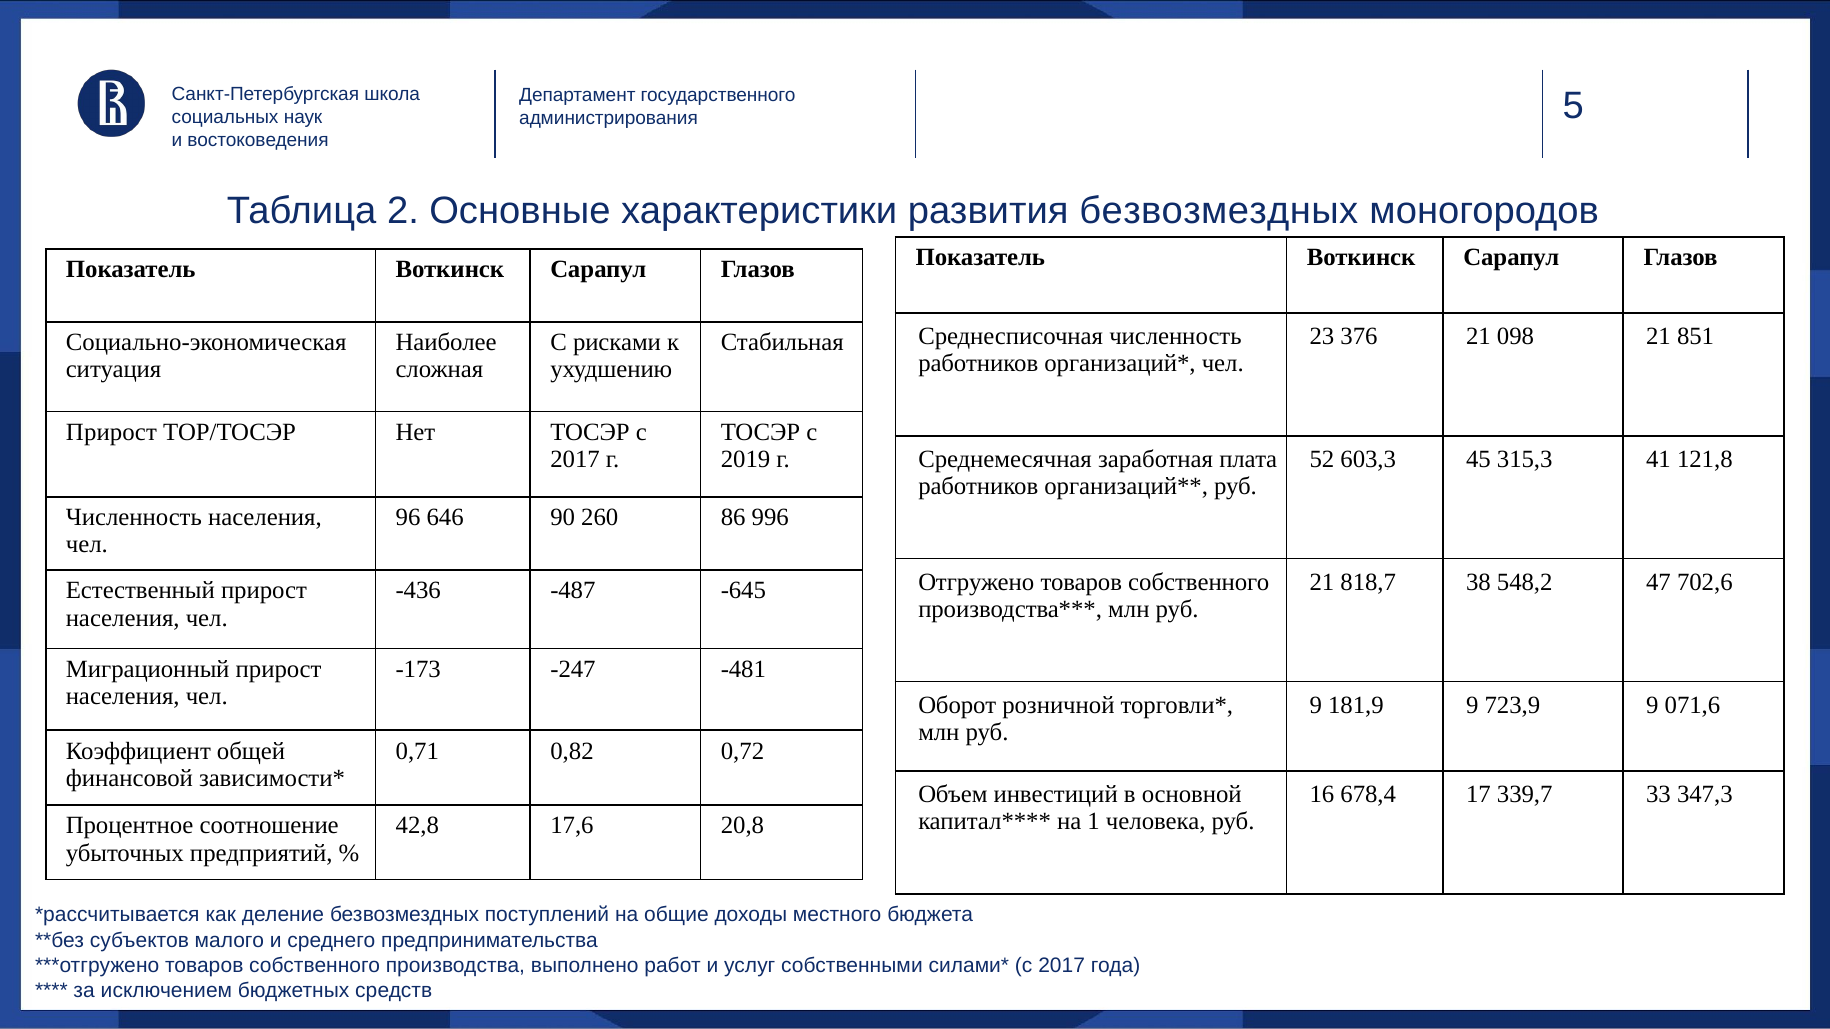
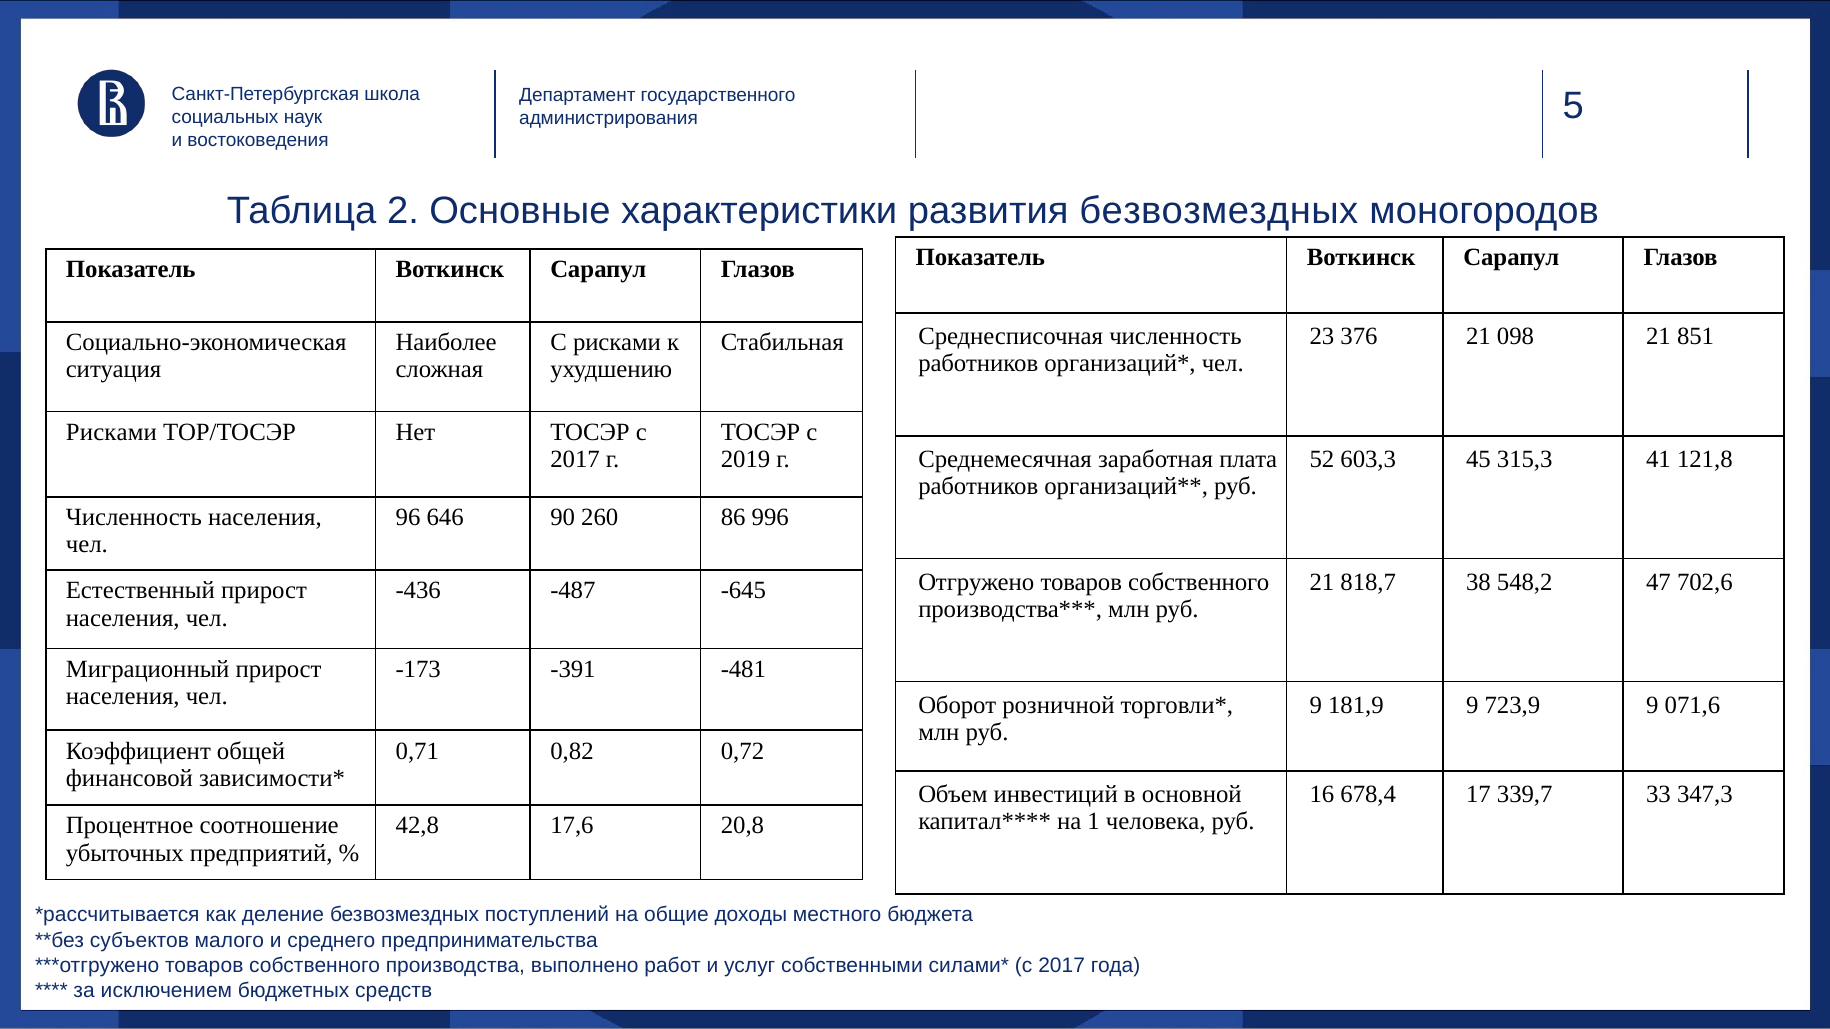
Прирост: Прирост -> Рисками (111, 432)
-247: -247 -> -391 (573, 669)
